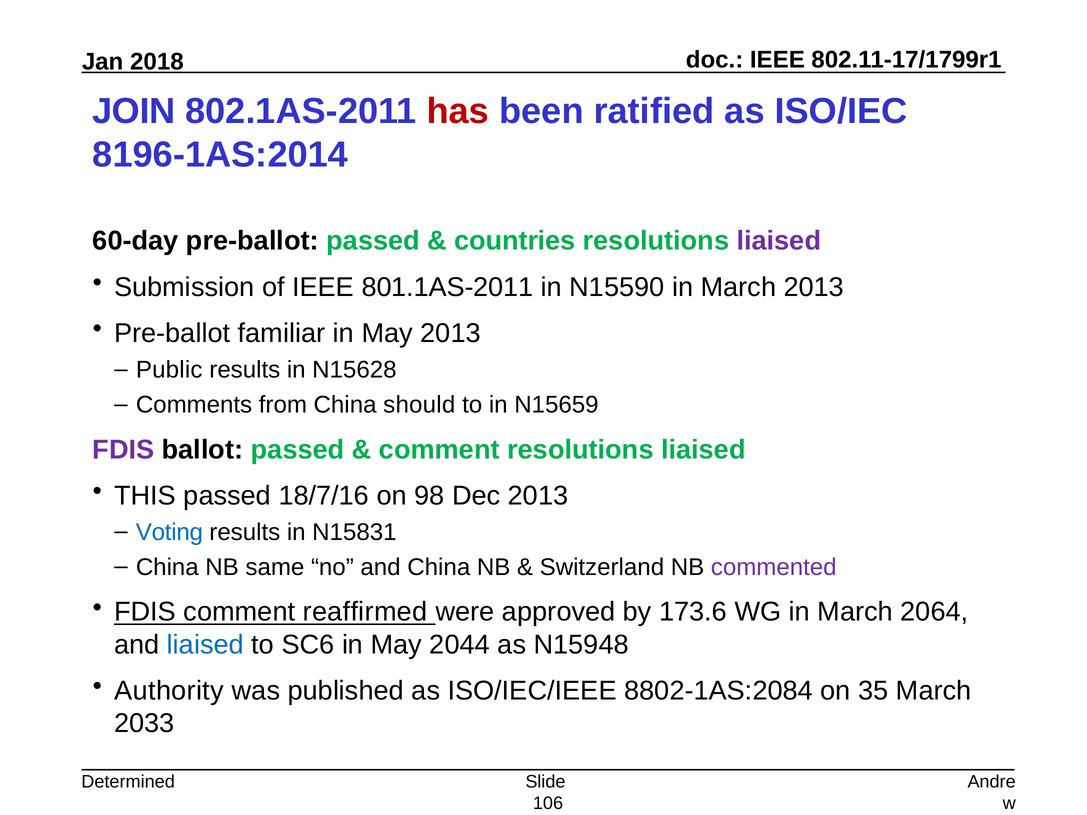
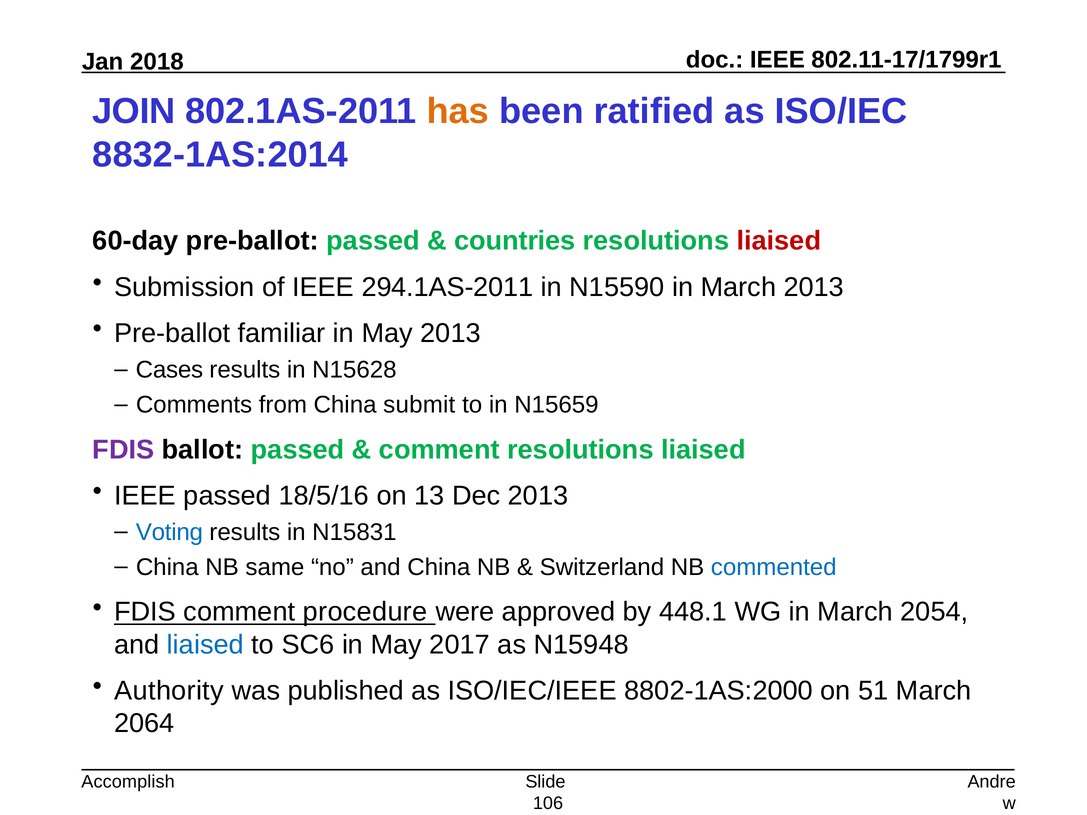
has colour: red -> orange (458, 111)
8196-1AS:2014: 8196-1AS:2014 -> 8832-1AS:2014 (220, 155)
liaised colour: purple -> red (779, 241)
801.1AS-2011: 801.1AS-2011 -> 294.1AS-2011 (447, 287)
Public: Public -> Cases (169, 370)
should: should -> submit (419, 405)
THIS: THIS -> IEEE (145, 496)
18/7/16: 18/7/16 -> 18/5/16 (324, 496)
98: 98 -> 13 (429, 496)
commented colour: purple -> blue (774, 568)
reaffirmed: reaffirmed -> procedure (365, 612)
173.6: 173.6 -> 448.1 (693, 612)
2064: 2064 -> 2054 (934, 612)
2044: 2044 -> 2017 (460, 645)
8802-1AS:2084: 8802-1AS:2084 -> 8802-1AS:2000 (719, 691)
35: 35 -> 51 (873, 691)
2033: 2033 -> 2064 (144, 724)
Determined: Determined -> Accomplish (128, 782)
